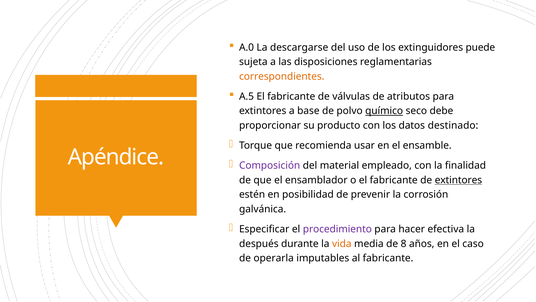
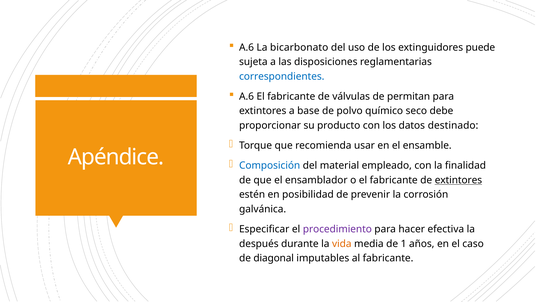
A.0: A.0 -> A.6 (247, 47)
descargarse: descargarse -> bicarbonato (299, 47)
correspondientes colour: orange -> blue (282, 76)
A.5: A.5 -> A.6 (247, 96)
atributos: atributos -> permitan (409, 96)
químico underline: present -> none (384, 111)
Composición colour: purple -> blue (270, 165)
8: 8 -> 1 (404, 243)
operarla: operarla -> diagonal (274, 258)
